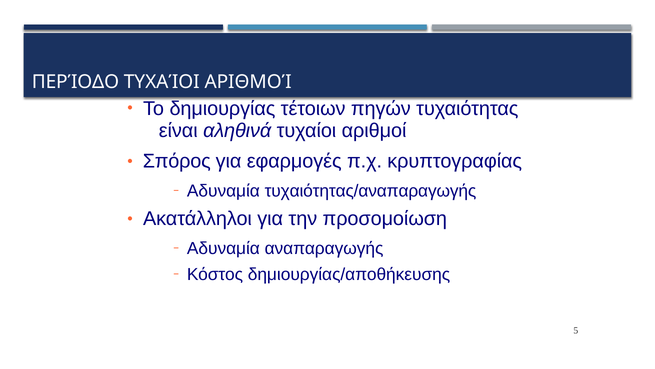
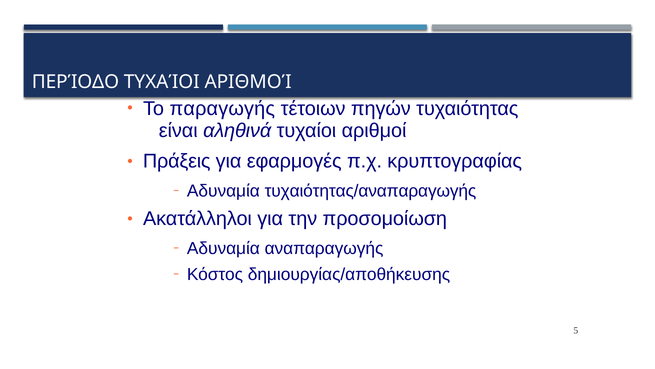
δημιουργίας: δημιουργίας -> παραγωγής (222, 108)
Σπόρος: Σπόρος -> Πράξεις (177, 161)
